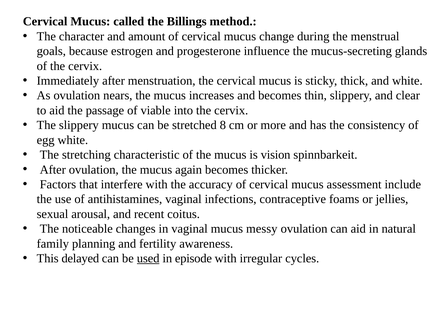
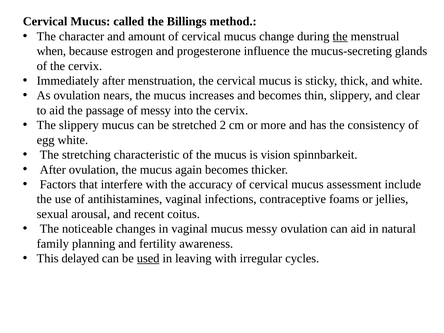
the underline: none -> present (340, 36)
goals: goals -> when (51, 51)
of viable: viable -> messy (156, 110)
8: 8 -> 2 (223, 125)
episode: episode -> leaving (193, 258)
